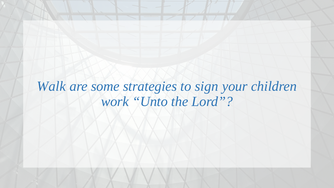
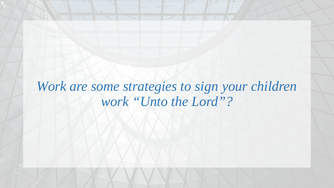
Walk: Walk -> Work (52, 86)
